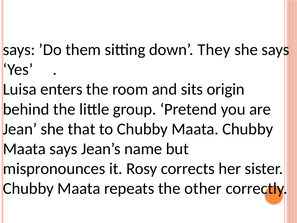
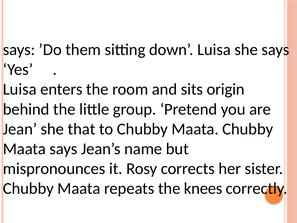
down They: They -> Luisa (214, 50)
other: other -> knees (203, 188)
